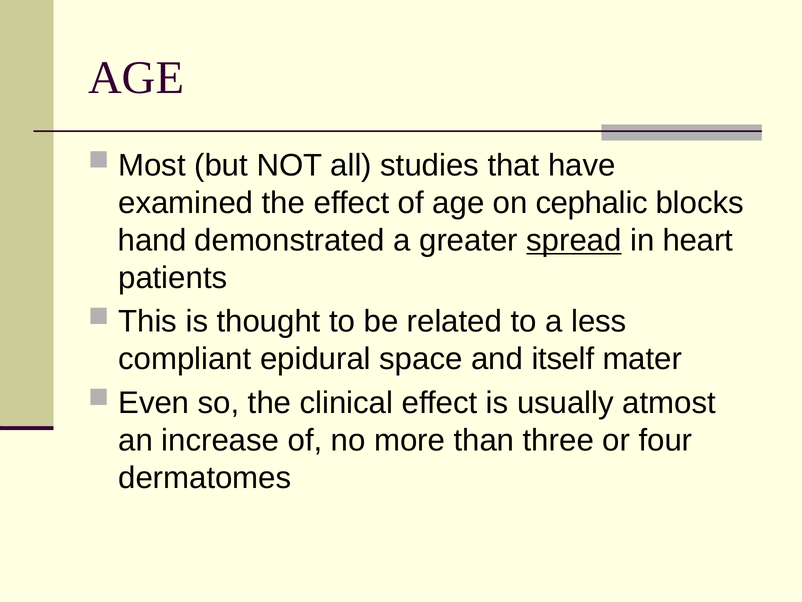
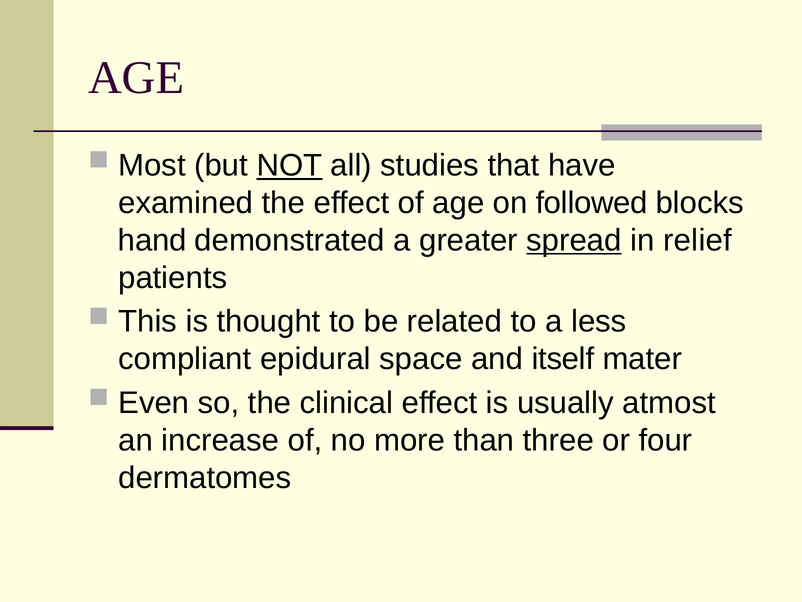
NOT underline: none -> present (289, 165)
cephalic: cephalic -> followed (592, 203)
heart: heart -> relief (698, 240)
